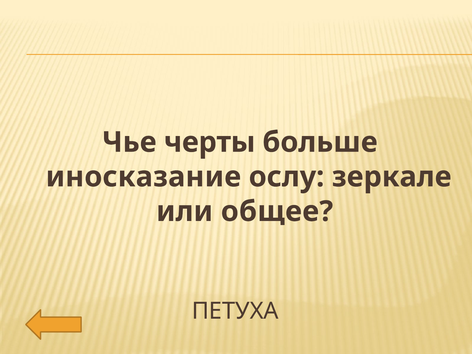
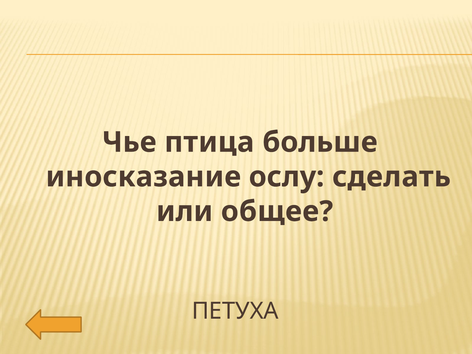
черты: черты -> птица (209, 142)
зеркале: зеркале -> сделать (392, 177)
